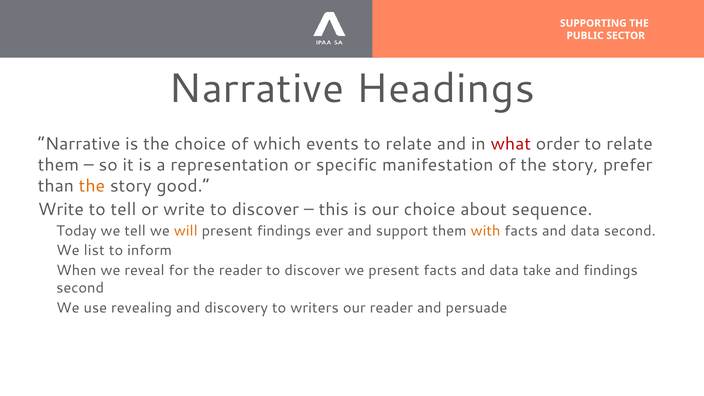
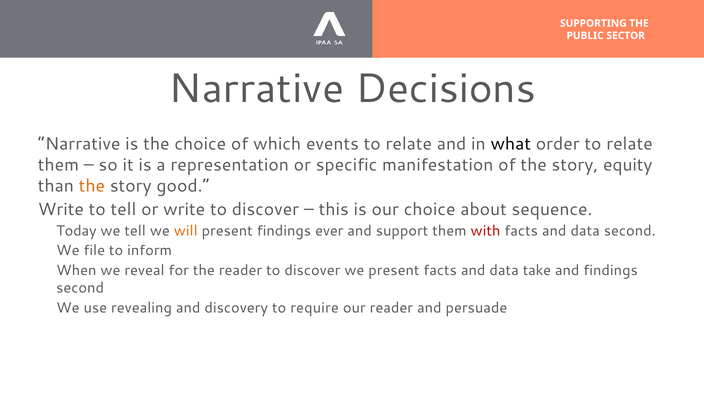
Headings: Headings -> Decisions (446, 89)
what colour: red -> black (511, 144)
prefer: prefer -> equity (628, 165)
with colour: orange -> red (486, 231)
list: list -> file (94, 251)
writers: writers -> require (315, 308)
